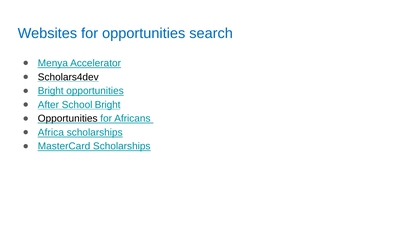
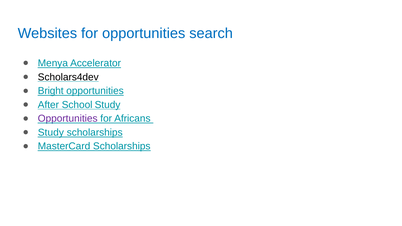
School Bright: Bright -> Study (108, 105)
Opportunities colour: black -> purple (68, 119)
Africa: Africa -> Study (51, 133)
